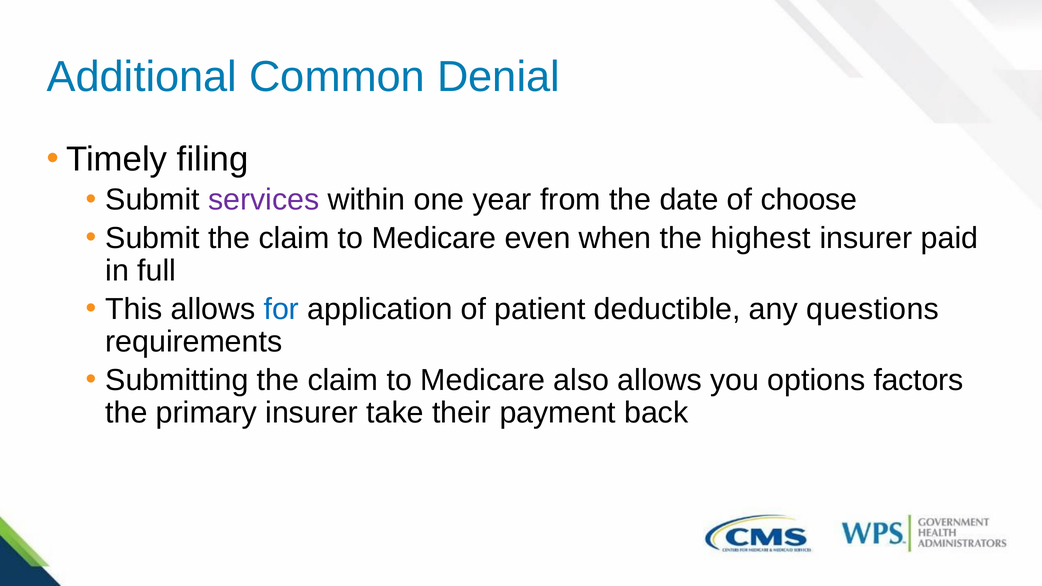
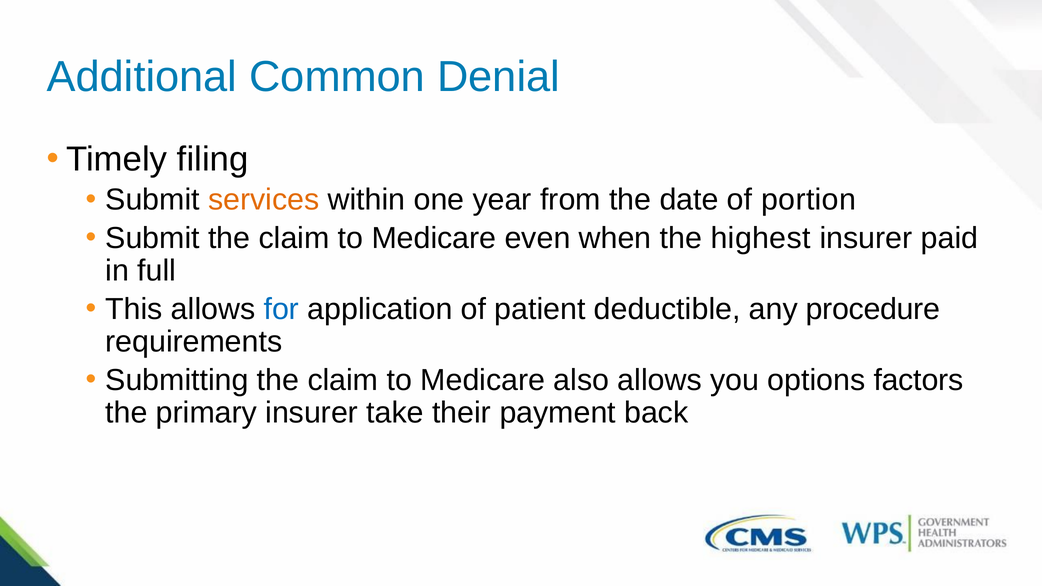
services colour: purple -> orange (264, 200)
choose: choose -> portion (809, 200)
questions: questions -> procedure (873, 309)
